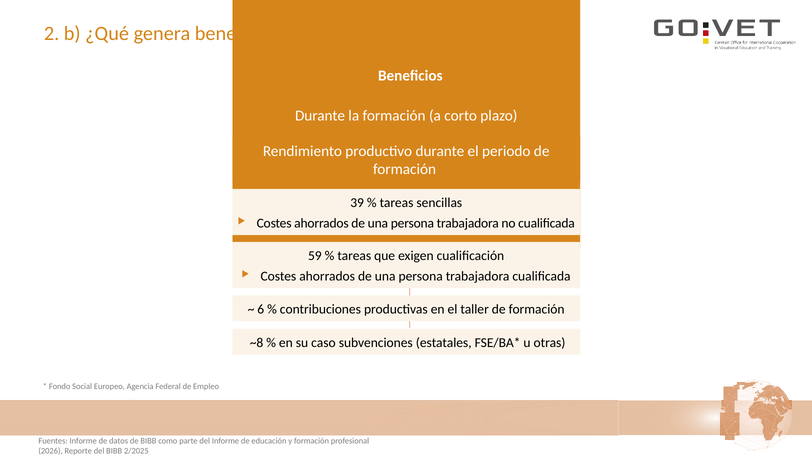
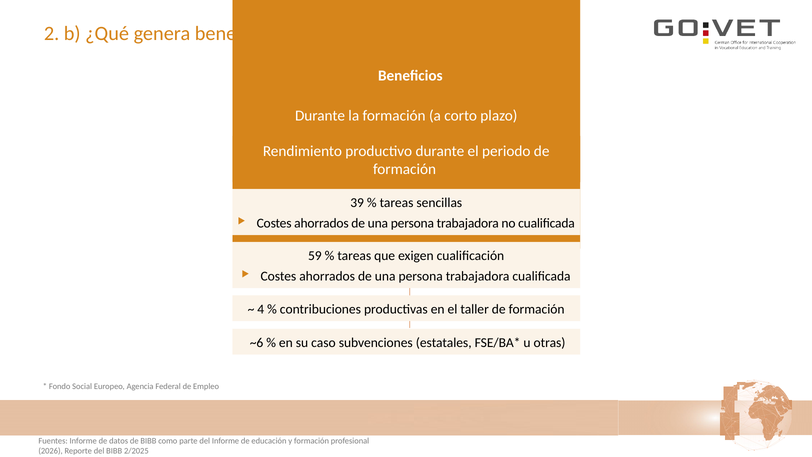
6: 6 -> 4 (261, 309)
~8: ~8 -> ~6 (257, 342)
